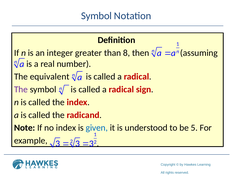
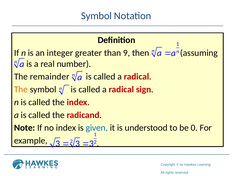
8: 8 -> 9 (127, 53)
equivalent: equivalent -> remainder (50, 77)
The colour: purple -> orange (21, 90)
5: 5 -> 0 (194, 128)
